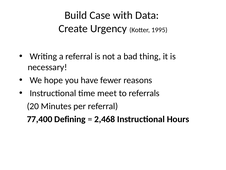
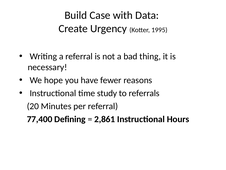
meet: meet -> study (107, 93)
2,468: 2,468 -> 2,861 (105, 119)
